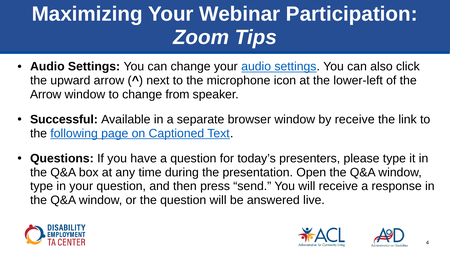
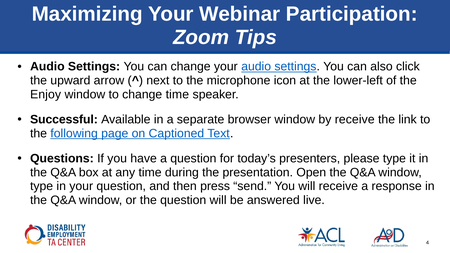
Arrow: Arrow -> Enjoy (46, 94)
change from: from -> time (177, 94)
